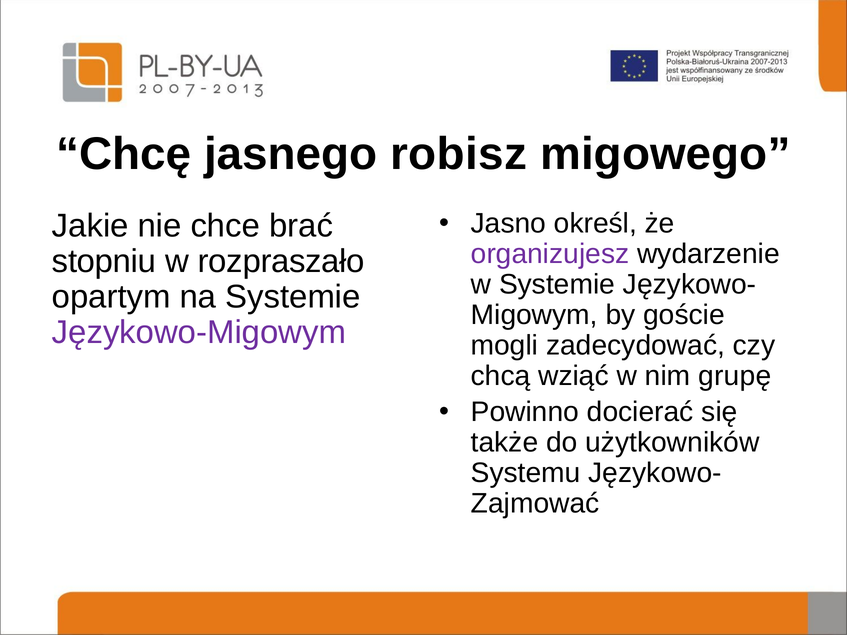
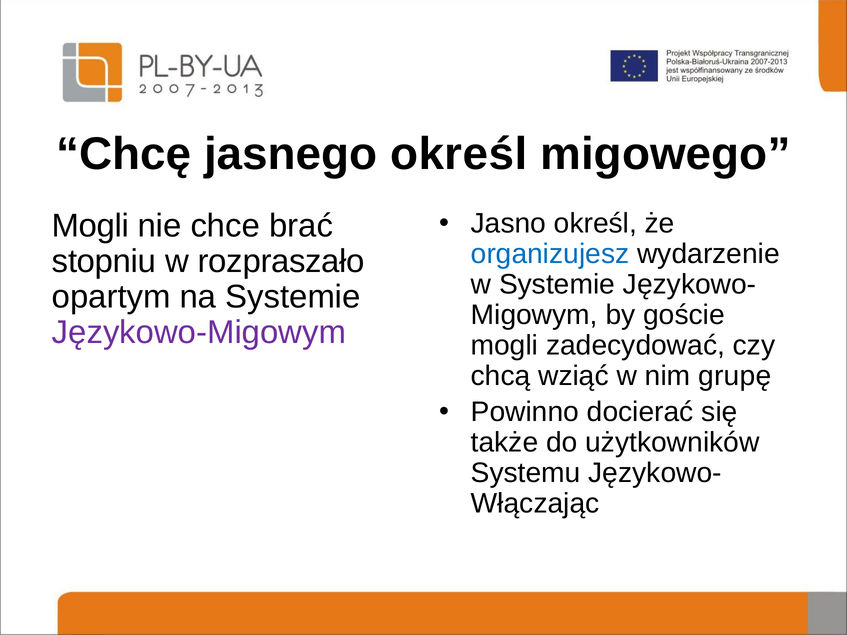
jasnego robisz: robisz -> określ (459, 154)
Jakie: Jakie -> Mogli (90, 226)
organizujesz colour: purple -> blue (550, 254)
Zajmować: Zajmować -> Włączając (535, 504)
